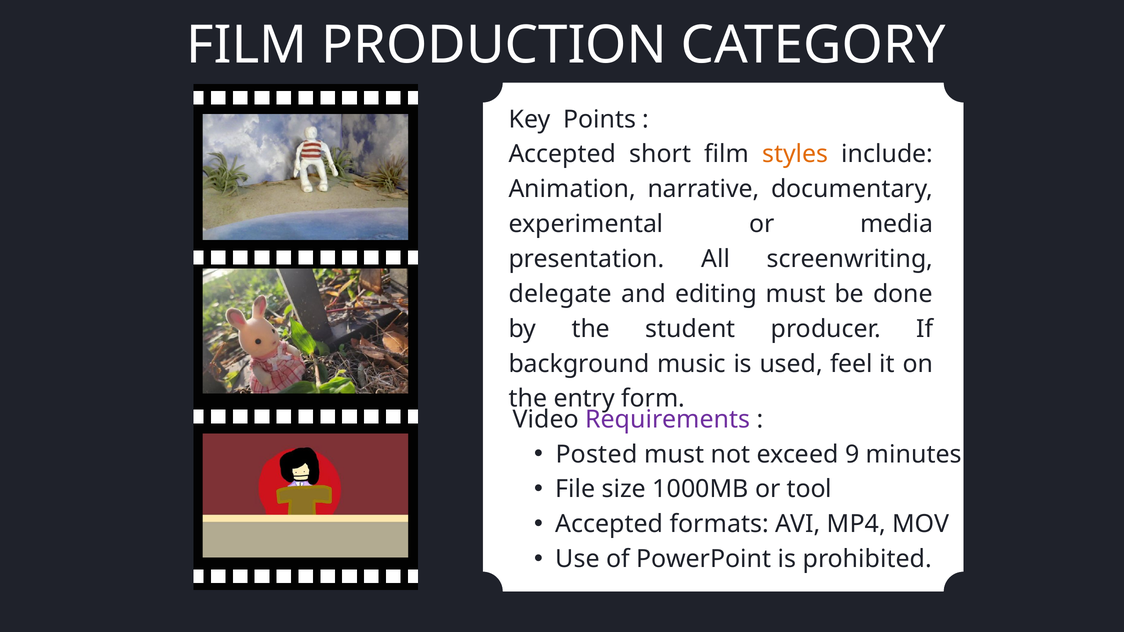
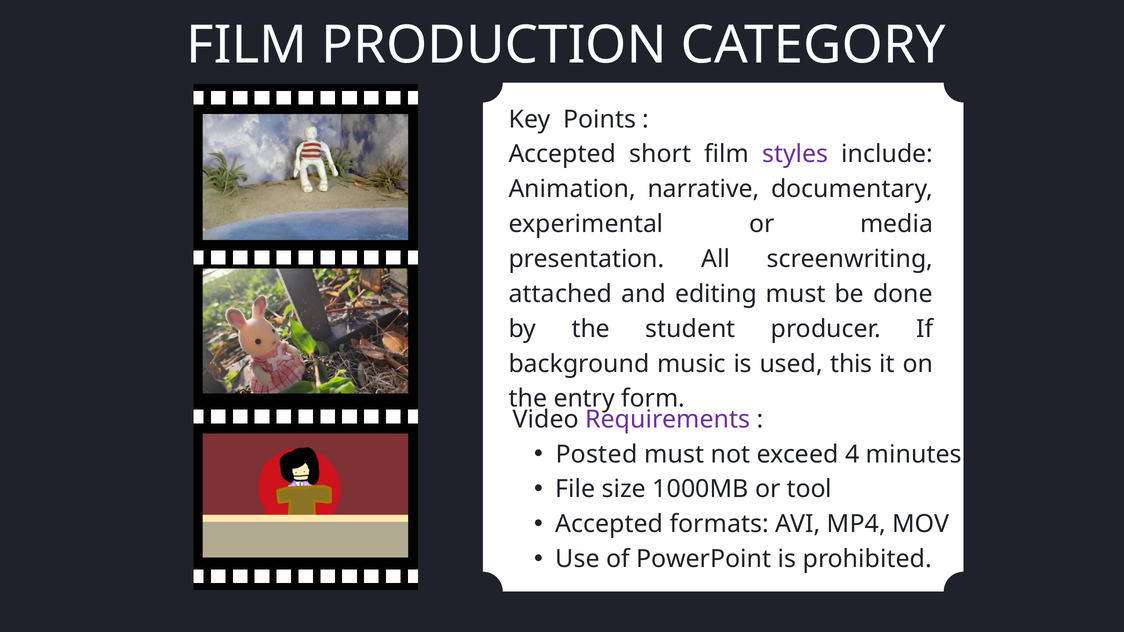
styles colour: orange -> purple (795, 154)
delegate: delegate -> attached (560, 294)
feel: feel -> this (851, 364)
9: 9 -> 4 (852, 454)
